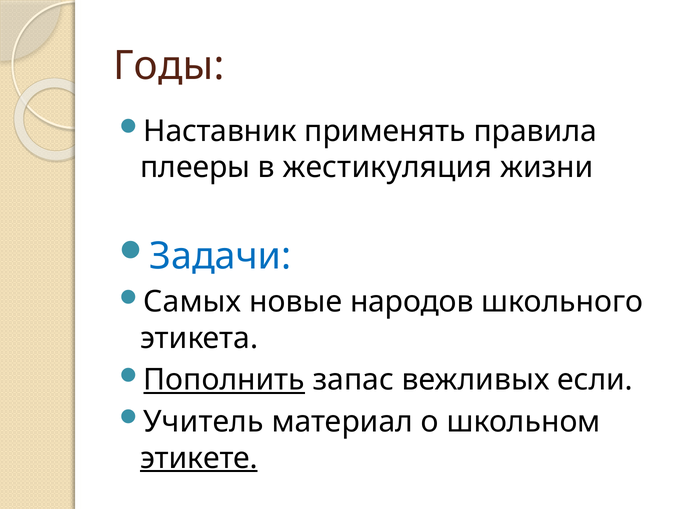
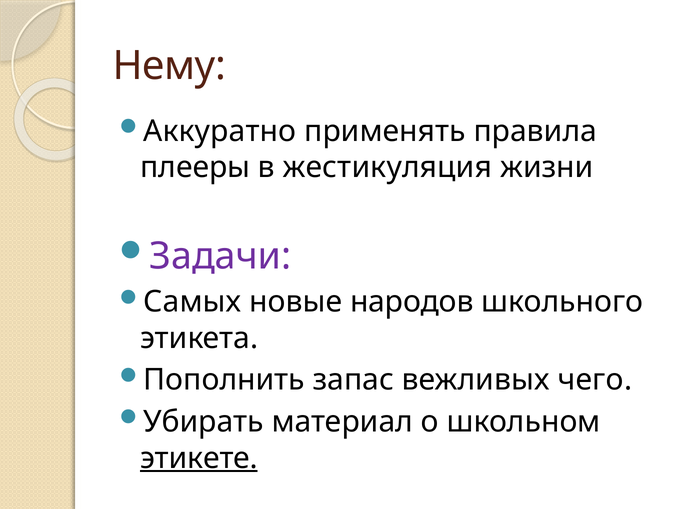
Годы: Годы -> Нему (169, 66)
Наставник: Наставник -> Аккуратно (220, 131)
Задачи colour: blue -> purple (220, 256)
Пополнить underline: present -> none (224, 380)
если: если -> чего (595, 380)
Учитель: Учитель -> Убирать (204, 421)
